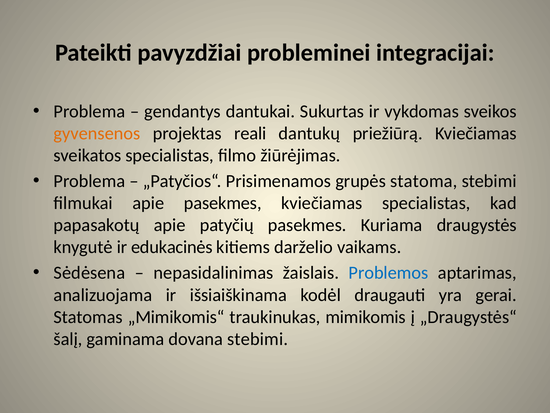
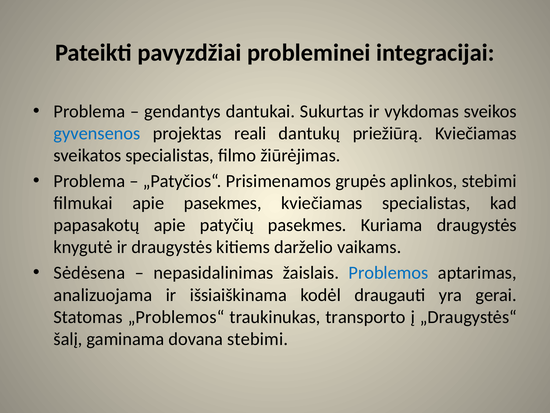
gyvensenos colour: orange -> blue (97, 133)
statoma: statoma -> aplinkos (424, 181)
ir edukacinės: edukacinės -> draugystės (172, 247)
„Mimikomis“: „Mimikomis“ -> „Problemos“ (176, 317)
mimikomis: mimikomis -> transporto (366, 317)
